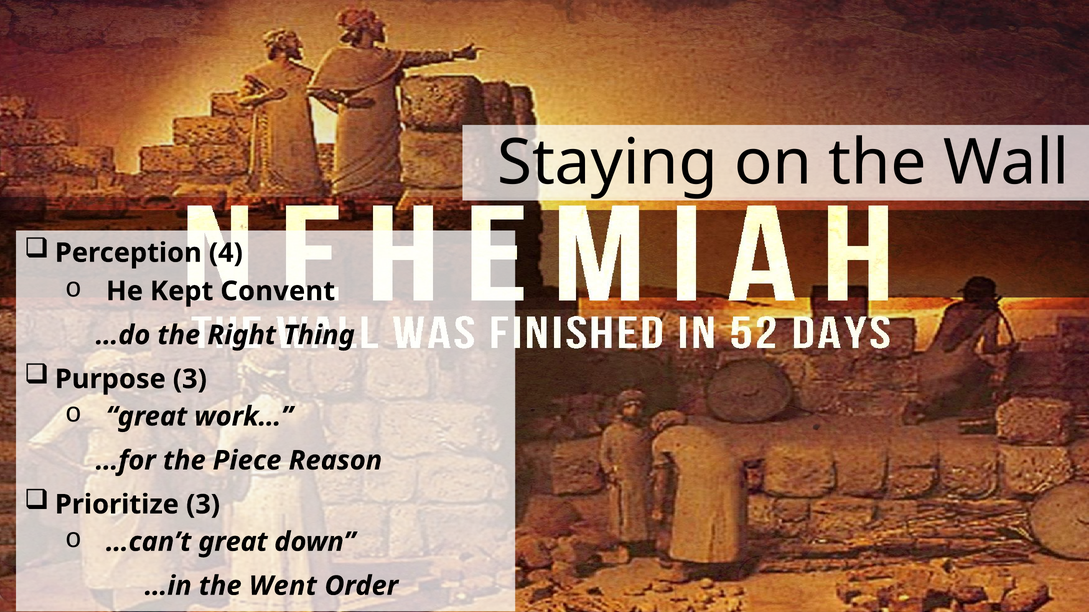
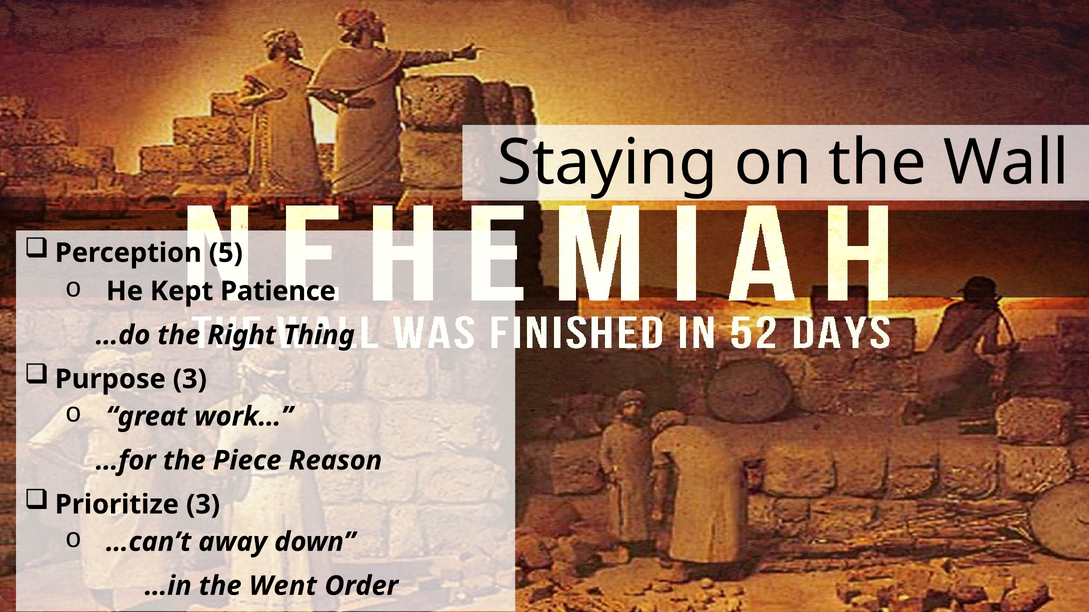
4: 4 -> 5 (226, 253)
Convent: Convent -> Patience (278, 291)
…can’t great: great -> away (233, 542)
